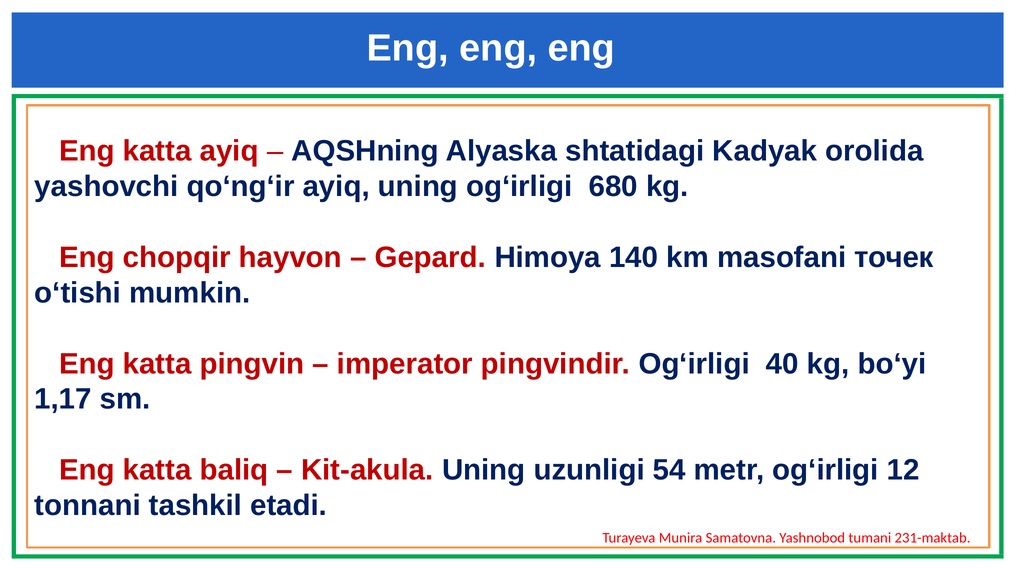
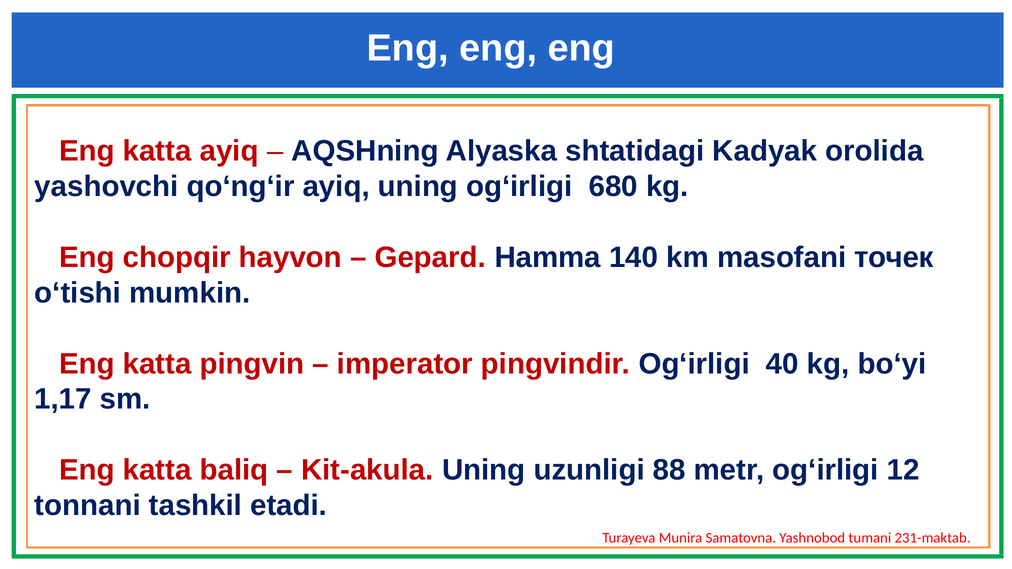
Himoya: Himoya -> Hamma (548, 258)
54: 54 -> 88 (669, 470)
